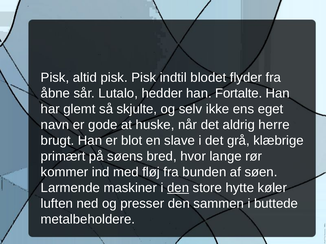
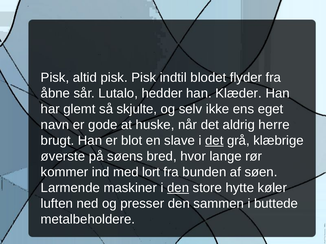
Fortalte: Fortalte -> Klæder (239, 93)
det underline: none -> present (214, 141)
primært: primært -> øverste (63, 157)
fløj: fløj -> lort (151, 172)
